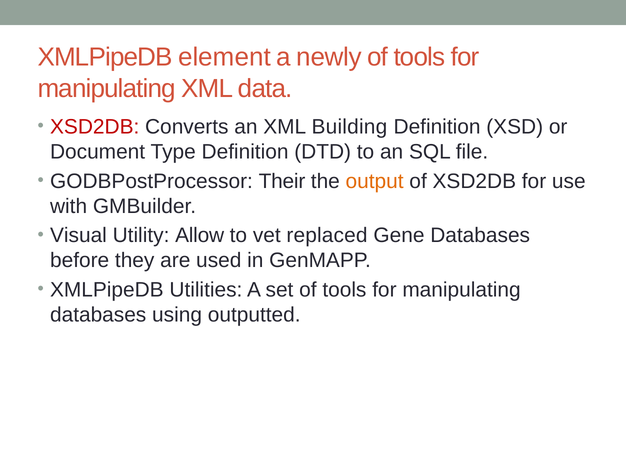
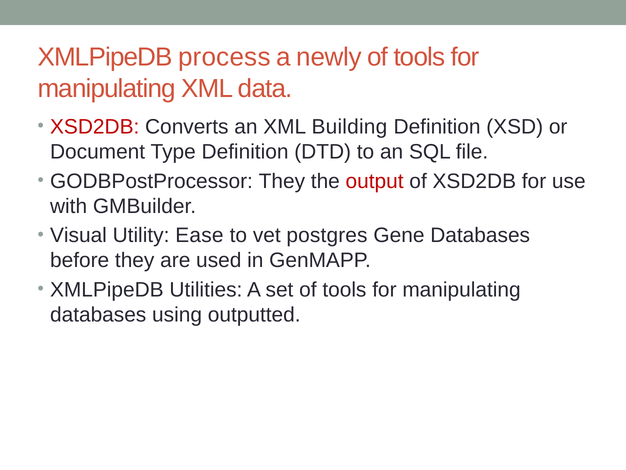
element: element -> process (224, 57)
GODBPostProcessor Their: Their -> They (282, 181)
output colour: orange -> red (375, 181)
Allow: Allow -> Ease (199, 235)
replaced: replaced -> postgres (327, 235)
